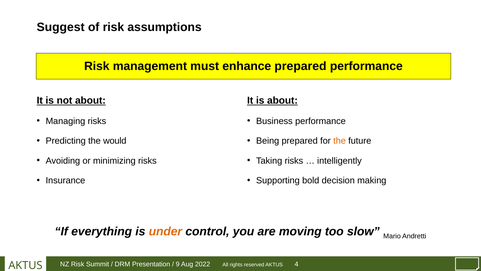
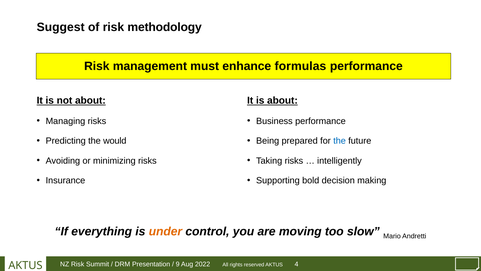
assumptions: assumptions -> methodology (165, 27)
enhance prepared: prepared -> formulas (300, 66)
the colour: orange -> blue (340, 141)
